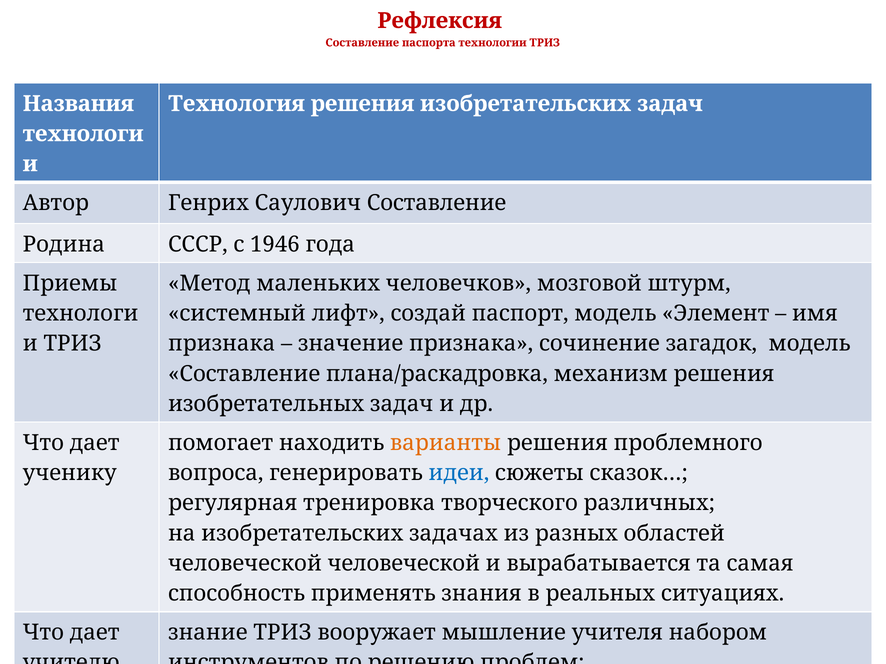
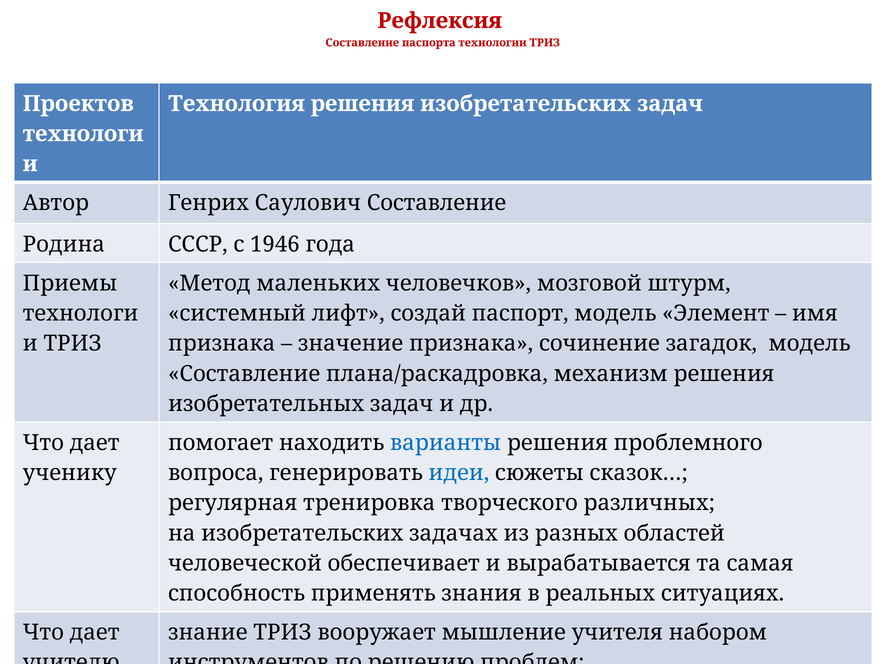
Названия: Названия -> Проектов (78, 104)
варианты colour: orange -> blue (446, 443)
человеческой человеческой: человеческой -> обеспечивает (404, 564)
